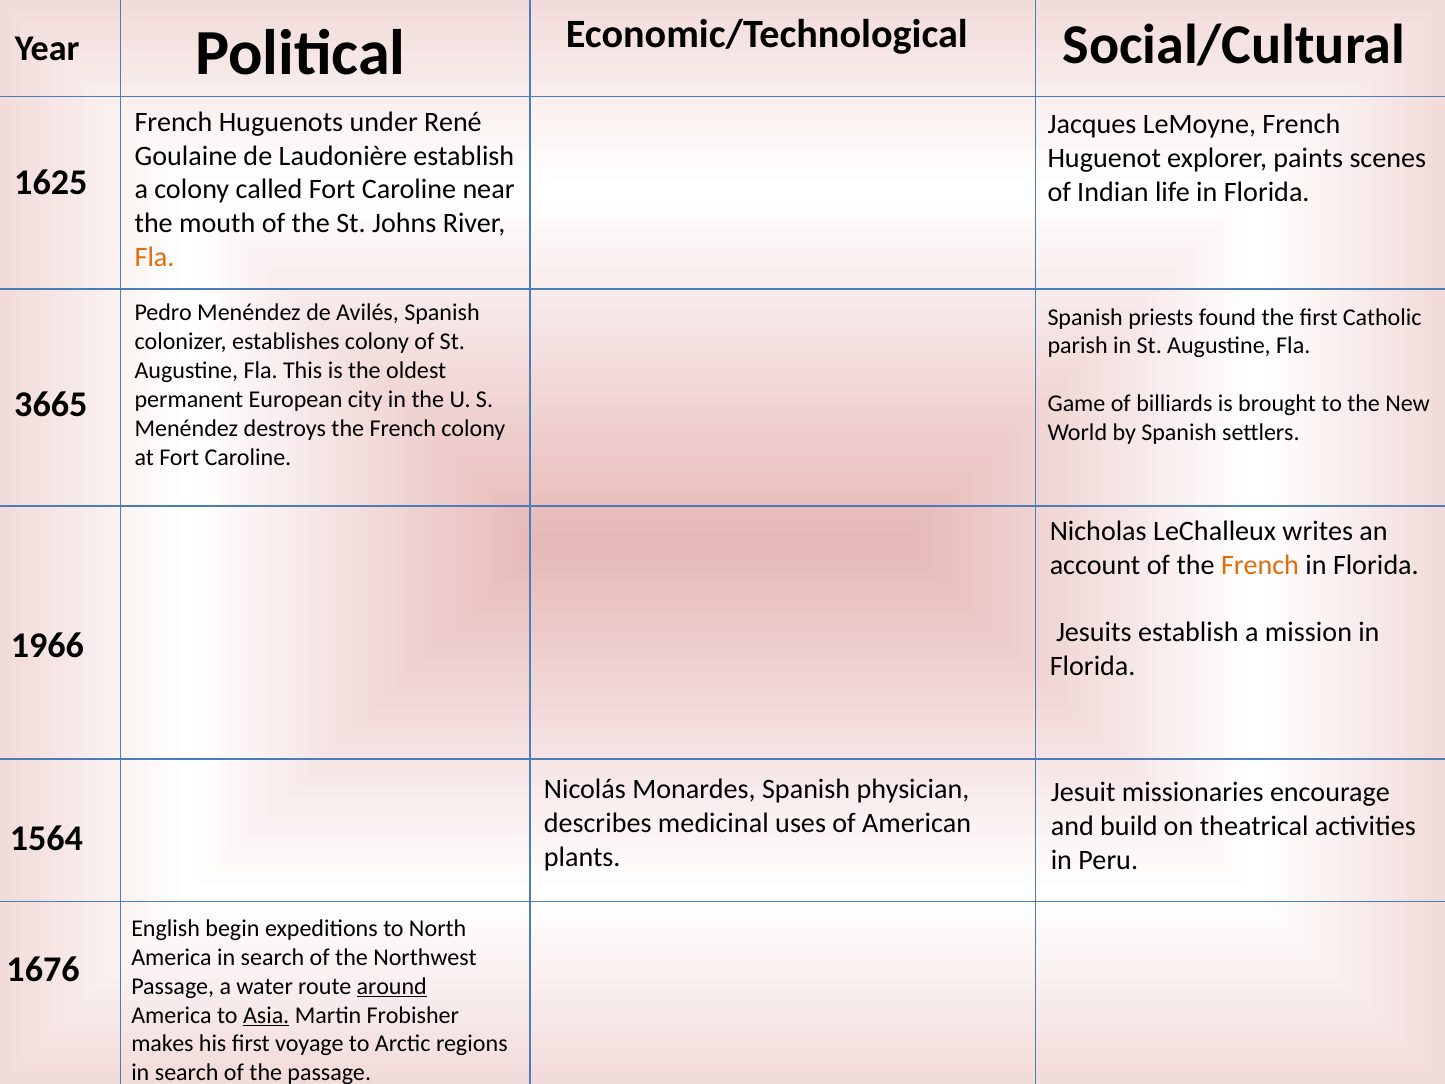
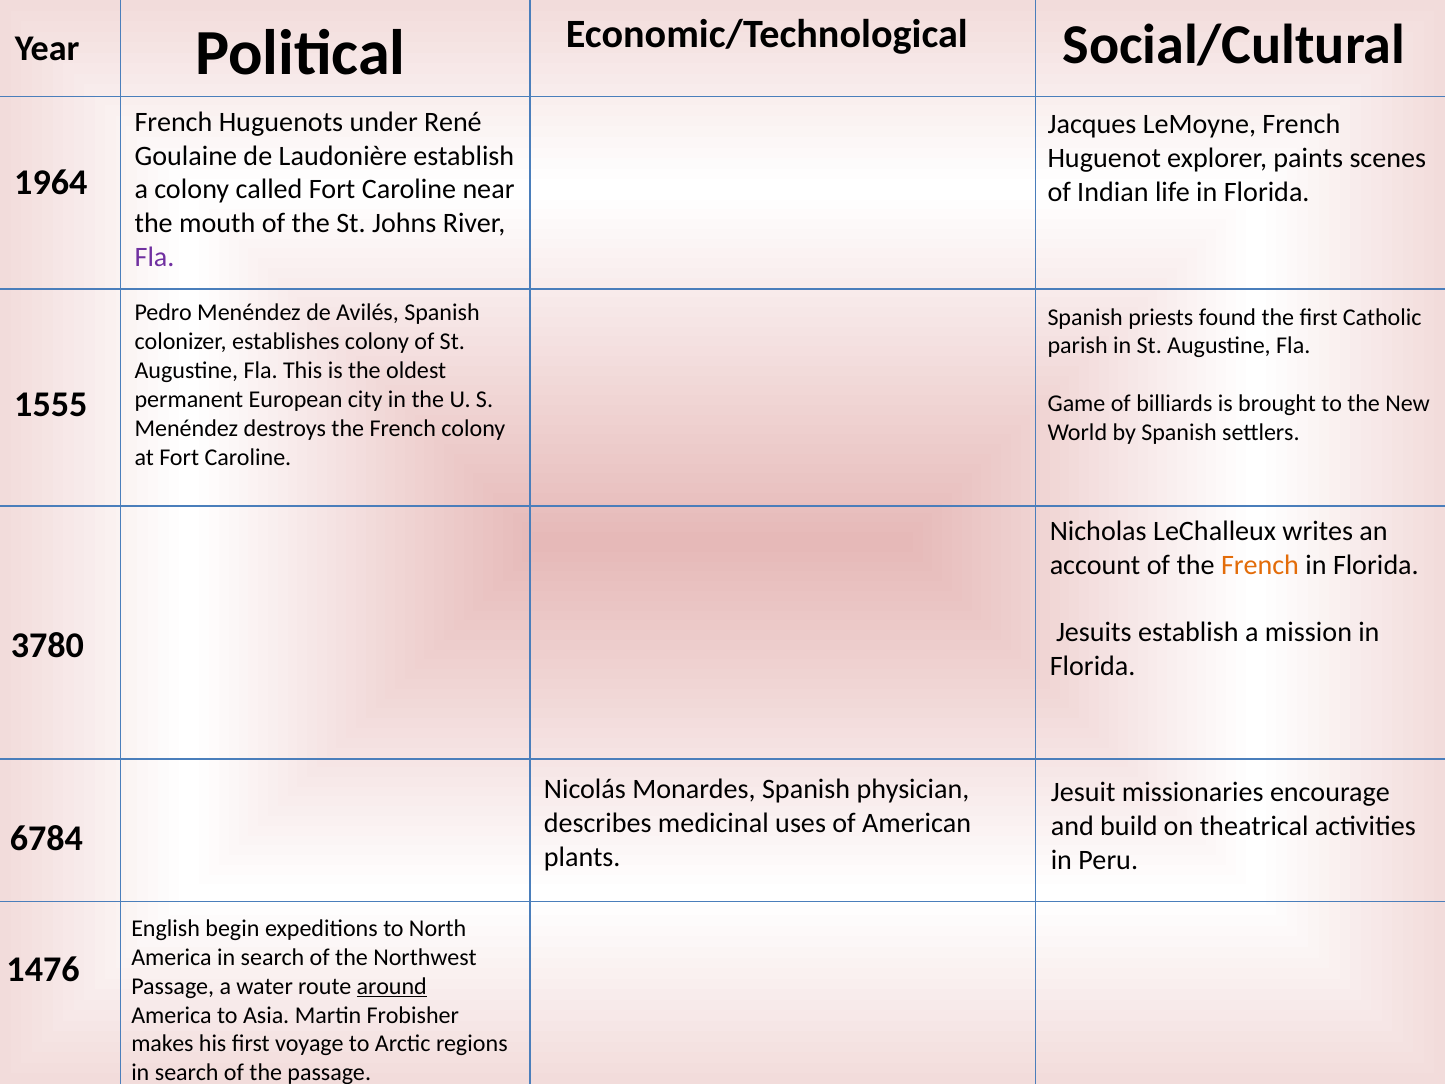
1625: 1625 -> 1964 (51, 182)
Fla colour: orange -> purple (155, 257)
3665: 3665 -> 1555 (51, 405)
1966: 1966 -> 3780 (47, 645)
1564: 1564 -> 6784 (46, 838)
1676: 1676 -> 1476 (43, 970)
Asia underline: present -> none (266, 1015)
